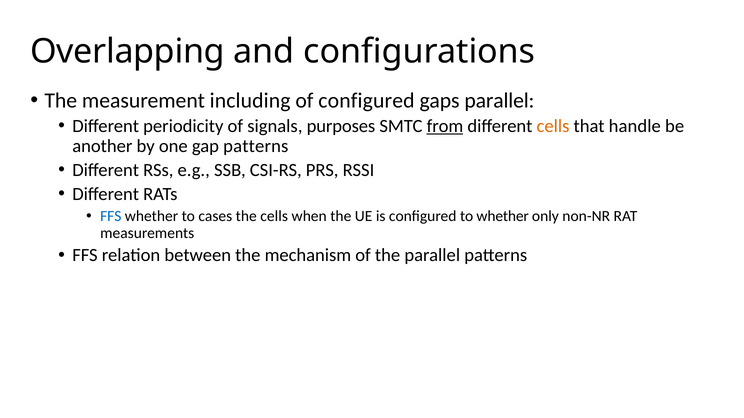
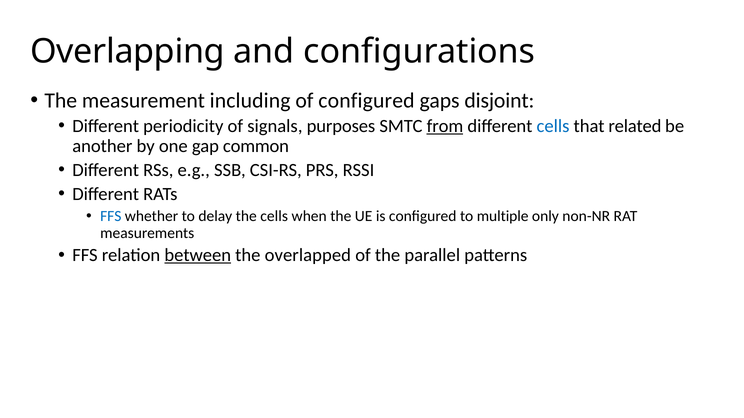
gaps parallel: parallel -> disjoint (499, 101)
cells colour: orange -> blue (553, 126)
handle: handle -> related (635, 126)
gap patterns: patterns -> common (256, 146)
cases: cases -> delay (215, 216)
to whether: whether -> multiple (503, 216)
between underline: none -> present (198, 256)
mechanism: mechanism -> overlapped (308, 256)
